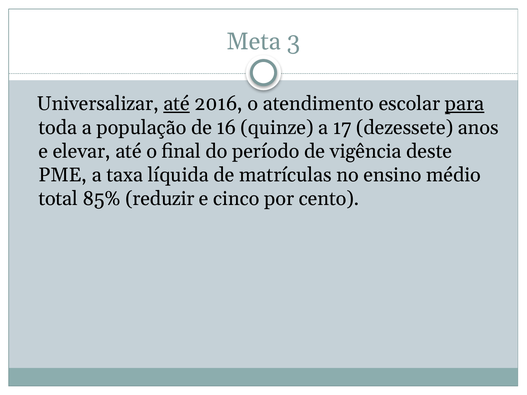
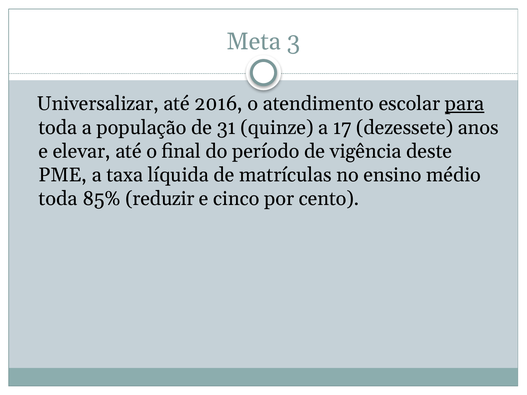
até underline: present -> none (177, 104)
16: 16 -> 31 (226, 128)
total: total -> toda (58, 199)
